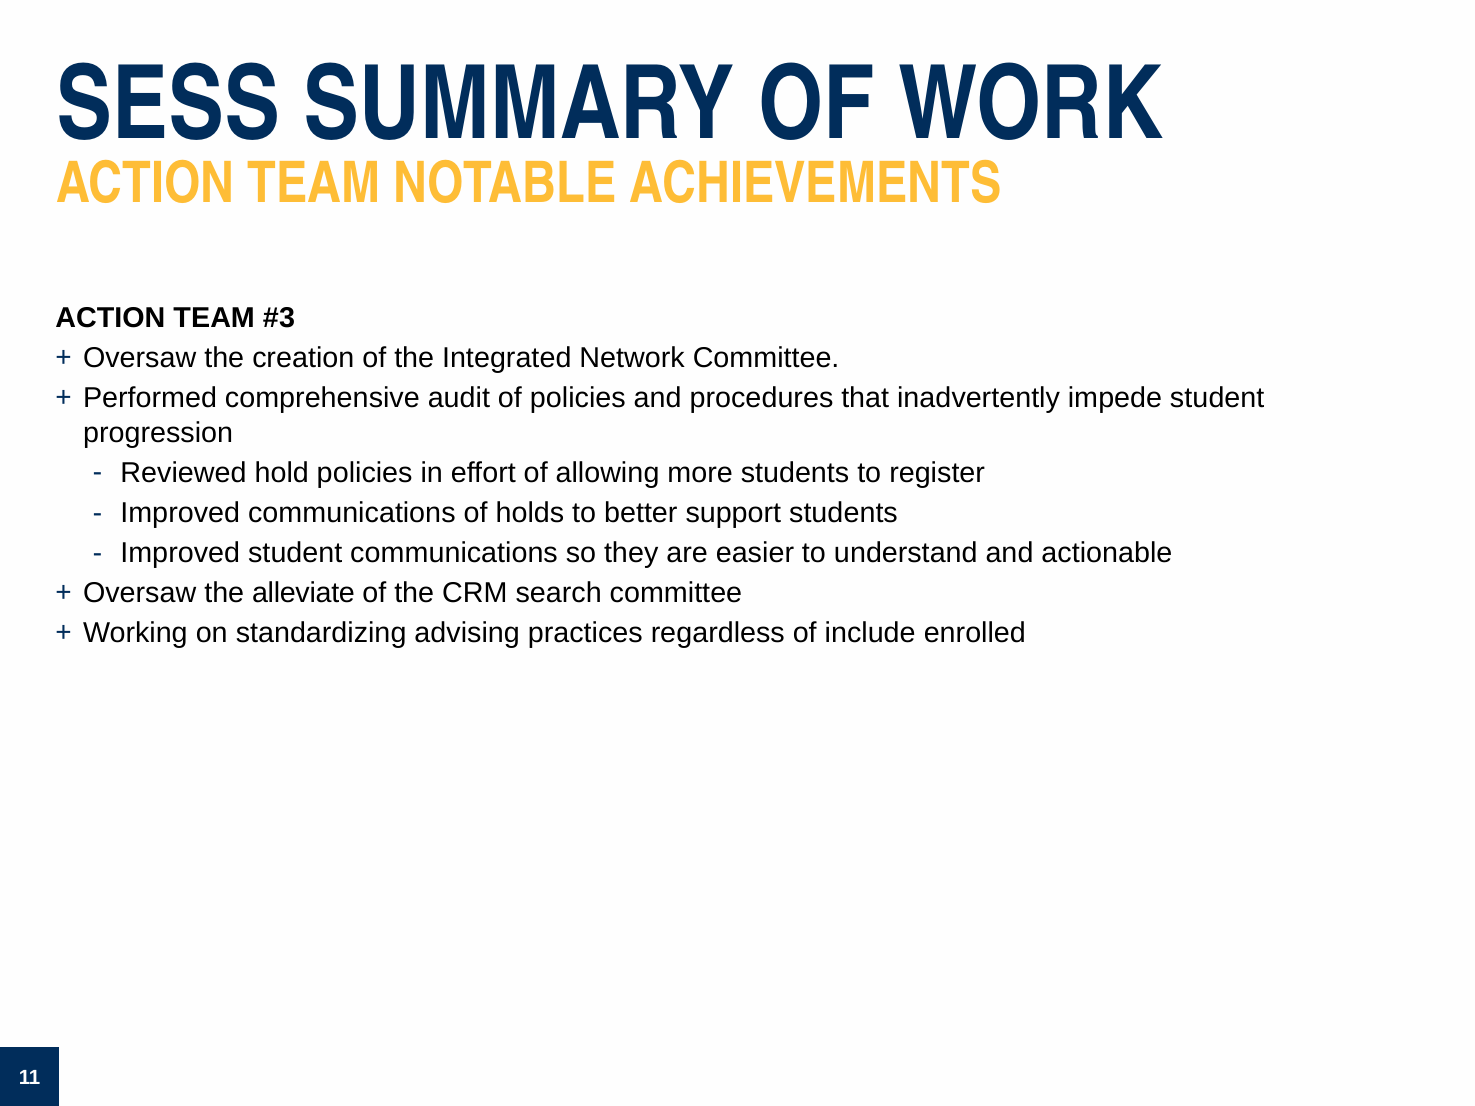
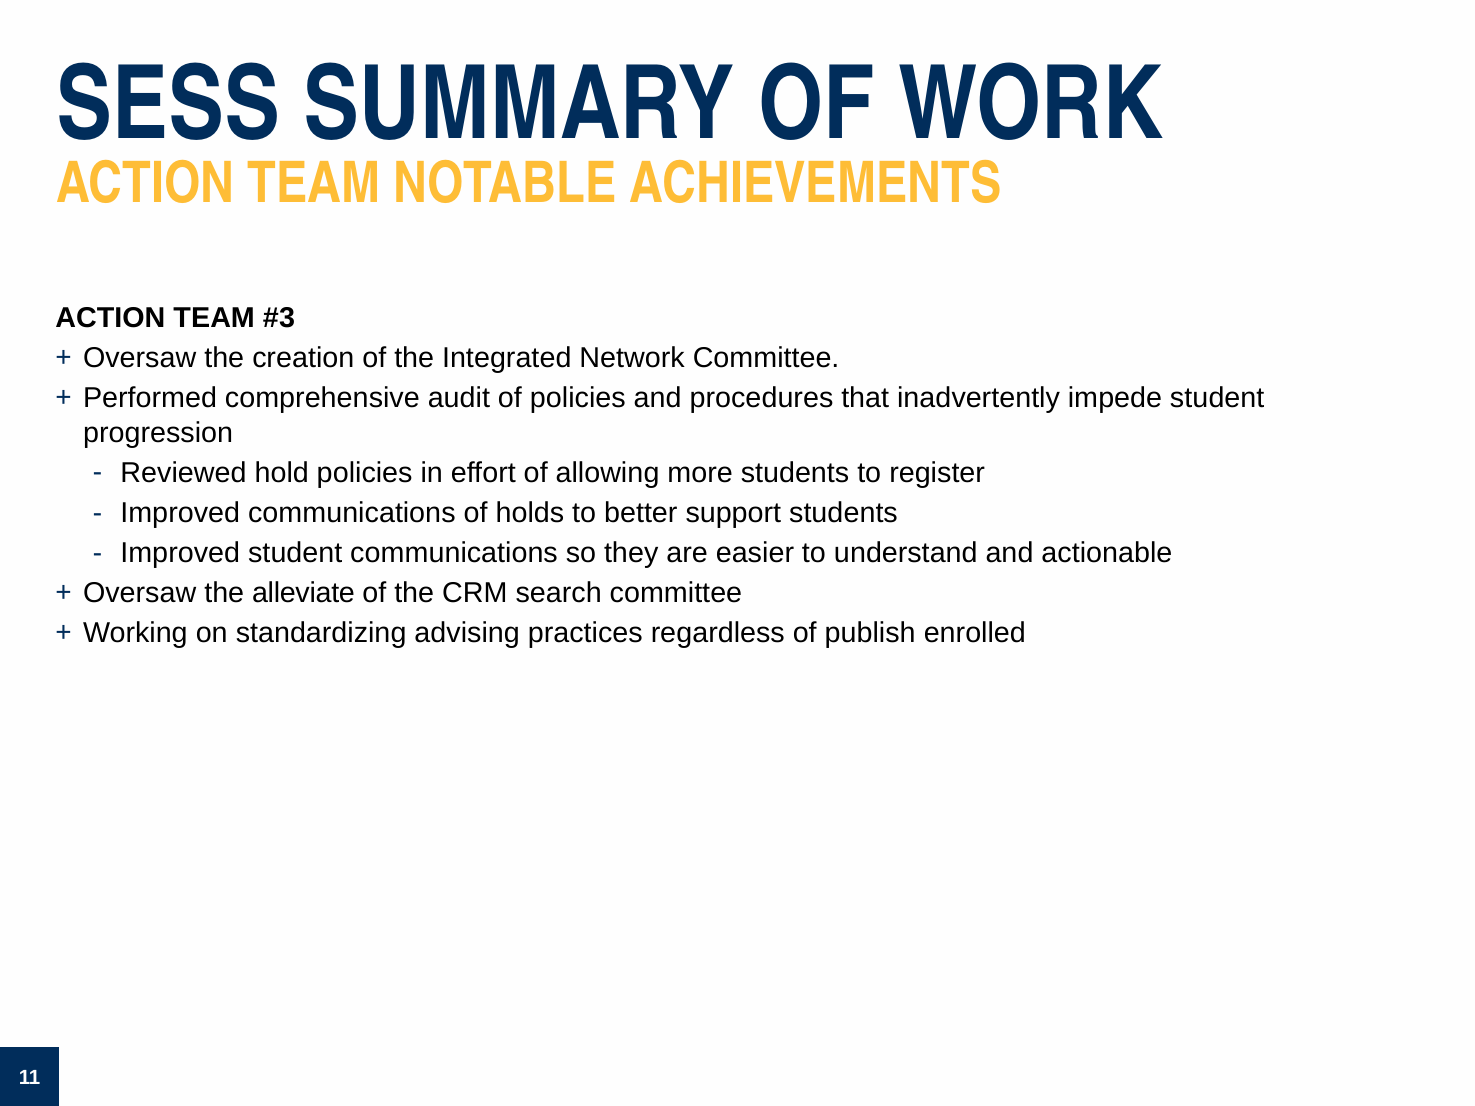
include: include -> publish (870, 634)
